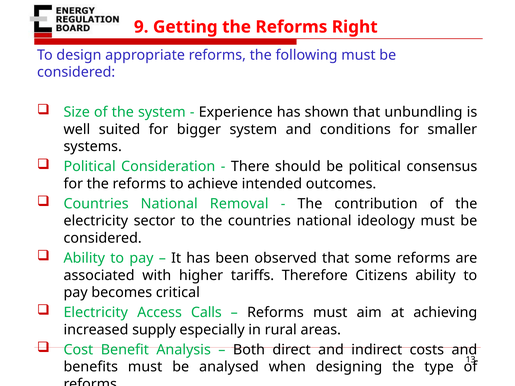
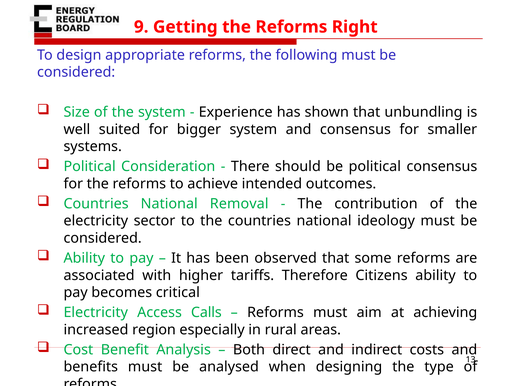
and conditions: conditions -> consensus (355, 130)
supply: supply -> region (154, 330)
